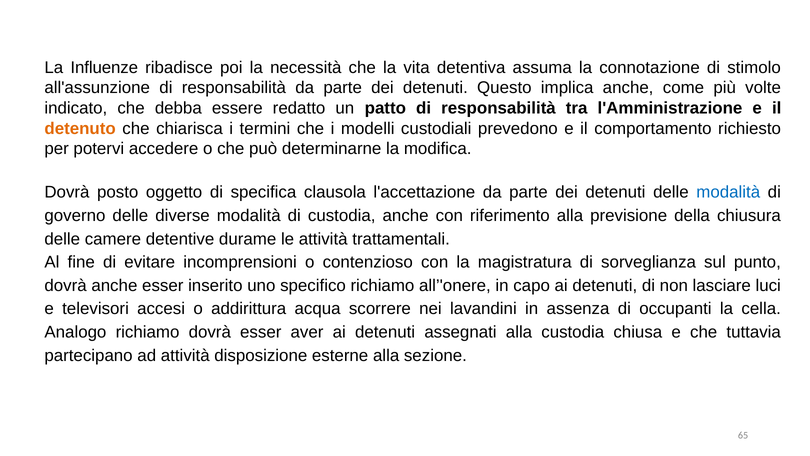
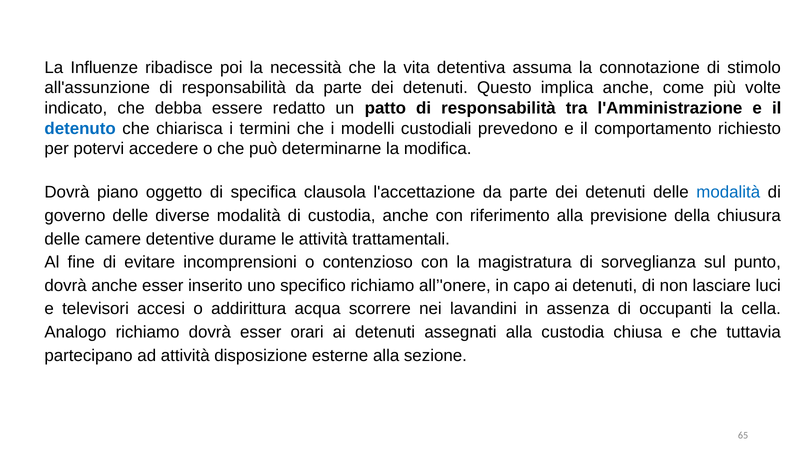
detenuto colour: orange -> blue (80, 128)
posto: posto -> piano (118, 192)
aver: aver -> orari (307, 332)
